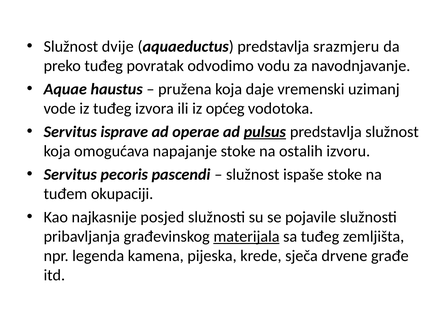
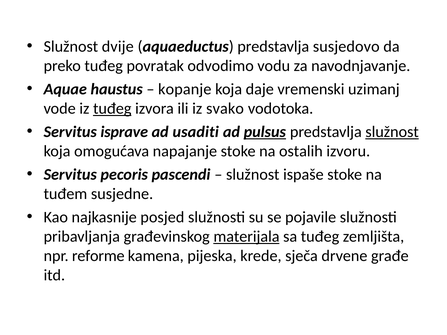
srazmjeru: srazmjeru -> susjedovo (346, 47)
pružena: pružena -> kopanje (185, 89)
tuđeg underline: none -> present (112, 109)
općeg: općeg -> svako (225, 109)
operae: operae -> usaditi (196, 132)
služnost underline: none -> present (392, 132)
okupaciji: okupaciji -> susjedne (122, 194)
legenda: legenda -> reforme (98, 256)
